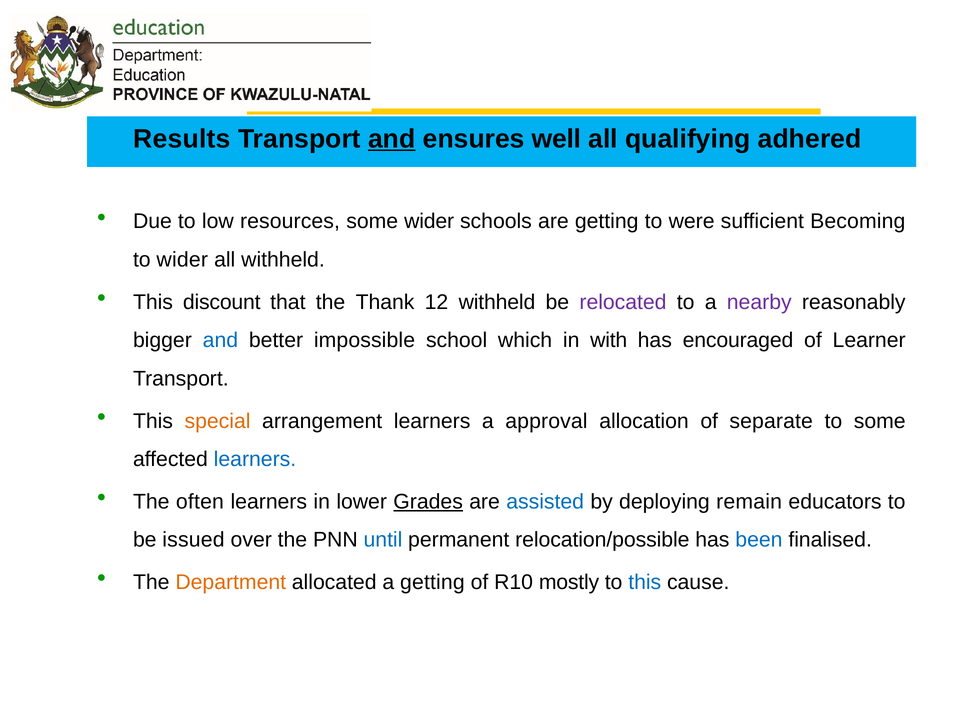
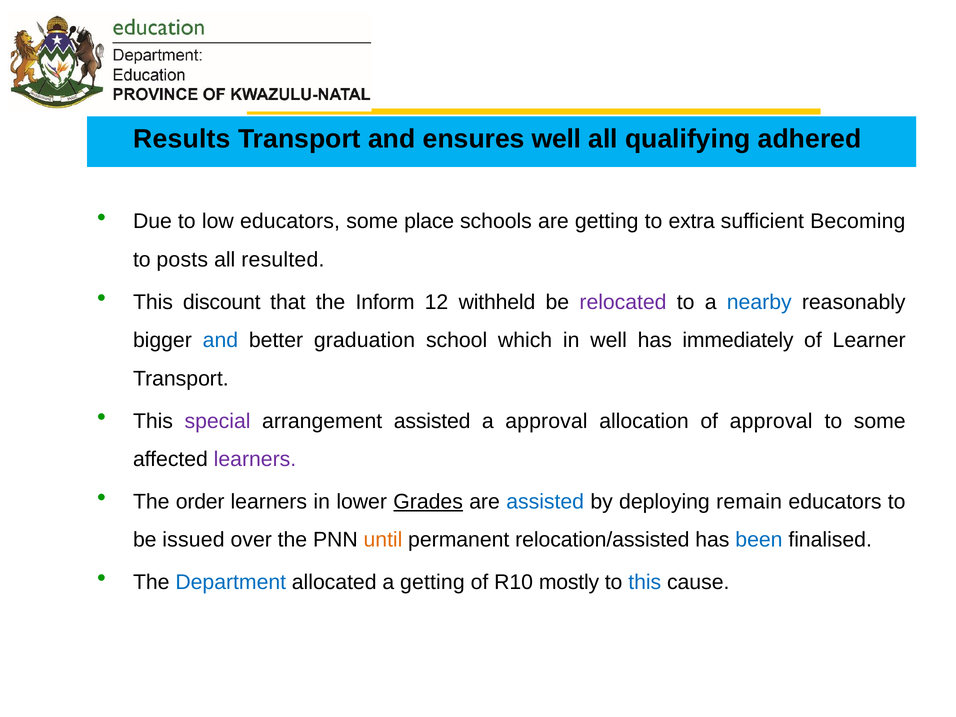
and underline: present -> none (392, 139)
low resources: resources -> educators (290, 221)
some wider: wider -> place (429, 221)
were: were -> extra (692, 221)
to wider: wider -> posts (182, 260)
all withheld: withheld -> resulted (283, 260)
Thank: Thank -> Inform (385, 302)
nearby colour: purple -> blue (759, 302)
impossible: impossible -> graduation (364, 340)
in with: with -> well (609, 340)
encouraged: encouraged -> immediately (738, 340)
special colour: orange -> purple (218, 421)
arrangement learners: learners -> assisted (432, 421)
of separate: separate -> approval (771, 421)
learners colour: blue -> purple (255, 459)
often: often -> order (200, 502)
until colour: blue -> orange (383, 540)
relocation/possible: relocation/possible -> relocation/assisted (602, 540)
Department colour: orange -> blue (231, 582)
